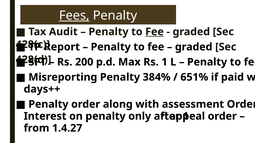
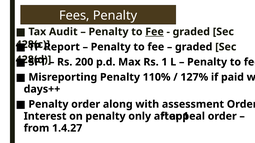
Fees underline: present -> none (74, 16)
384%: 384% -> 110% (157, 77)
651%: 651% -> 127% (194, 77)
